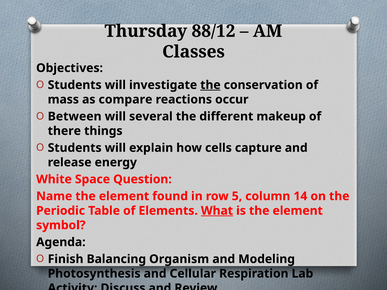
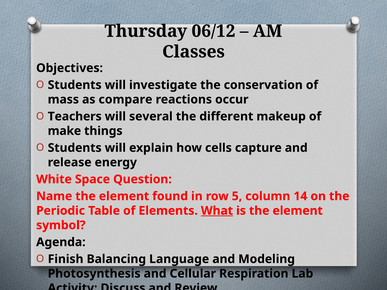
88/12: 88/12 -> 06/12 (213, 31)
the underline: present -> none (210, 85)
Between: Between -> Teachers (75, 116)
there: there -> make (64, 131)
Organism: Organism -> Language (179, 259)
